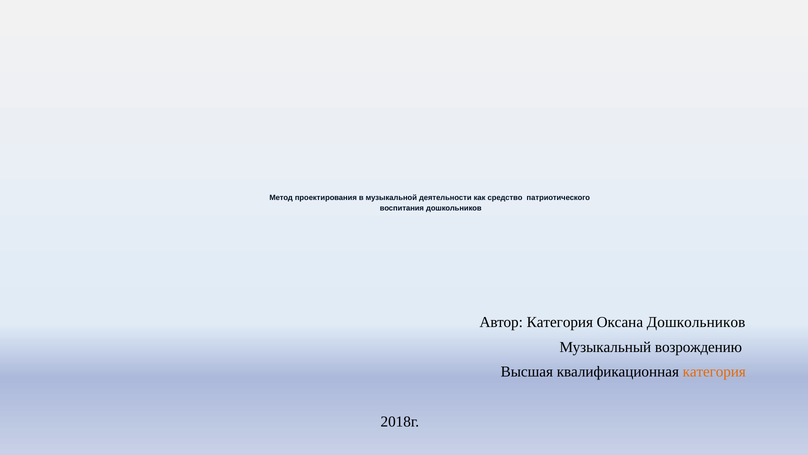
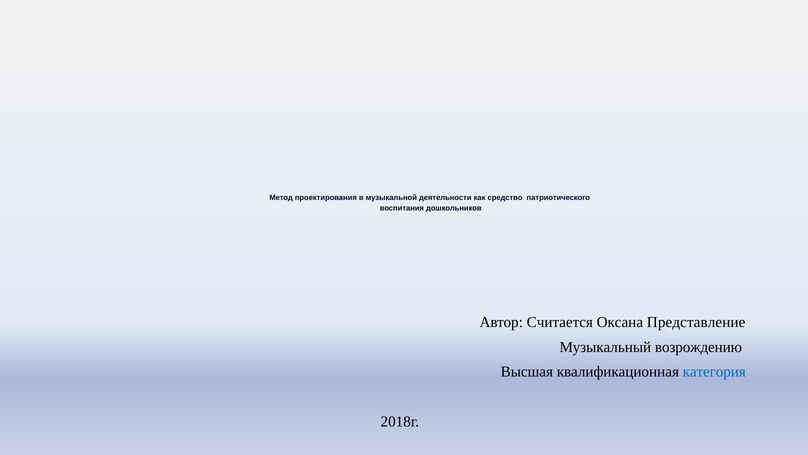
Автор Категория: Категория -> Считается (560, 322)
Оксана Дошкольников: Дошкольников -> Представление (696, 322)
категория colour: orange -> blue (714, 372)
